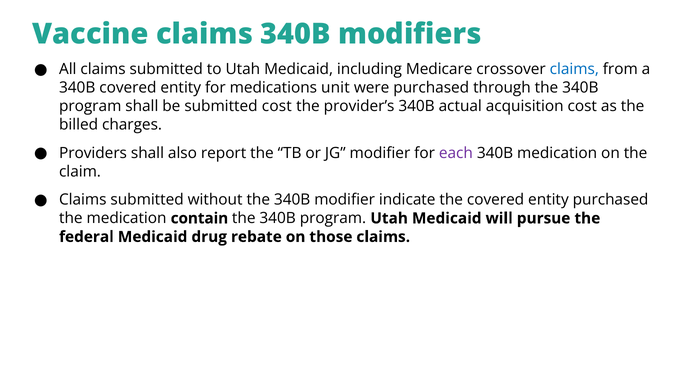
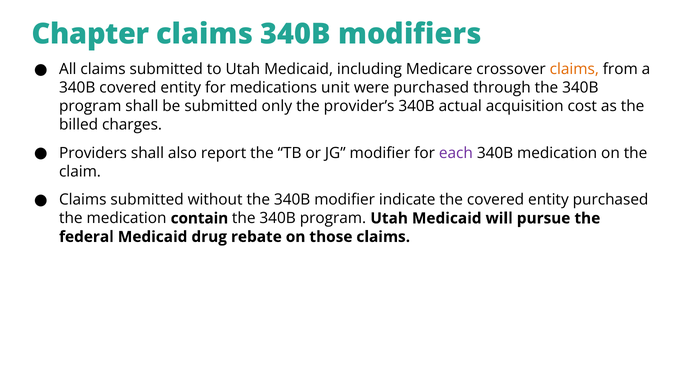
Vaccine: Vaccine -> Chapter (91, 34)
claims colour: blue -> orange (574, 69)
submitted cost: cost -> only (277, 106)
